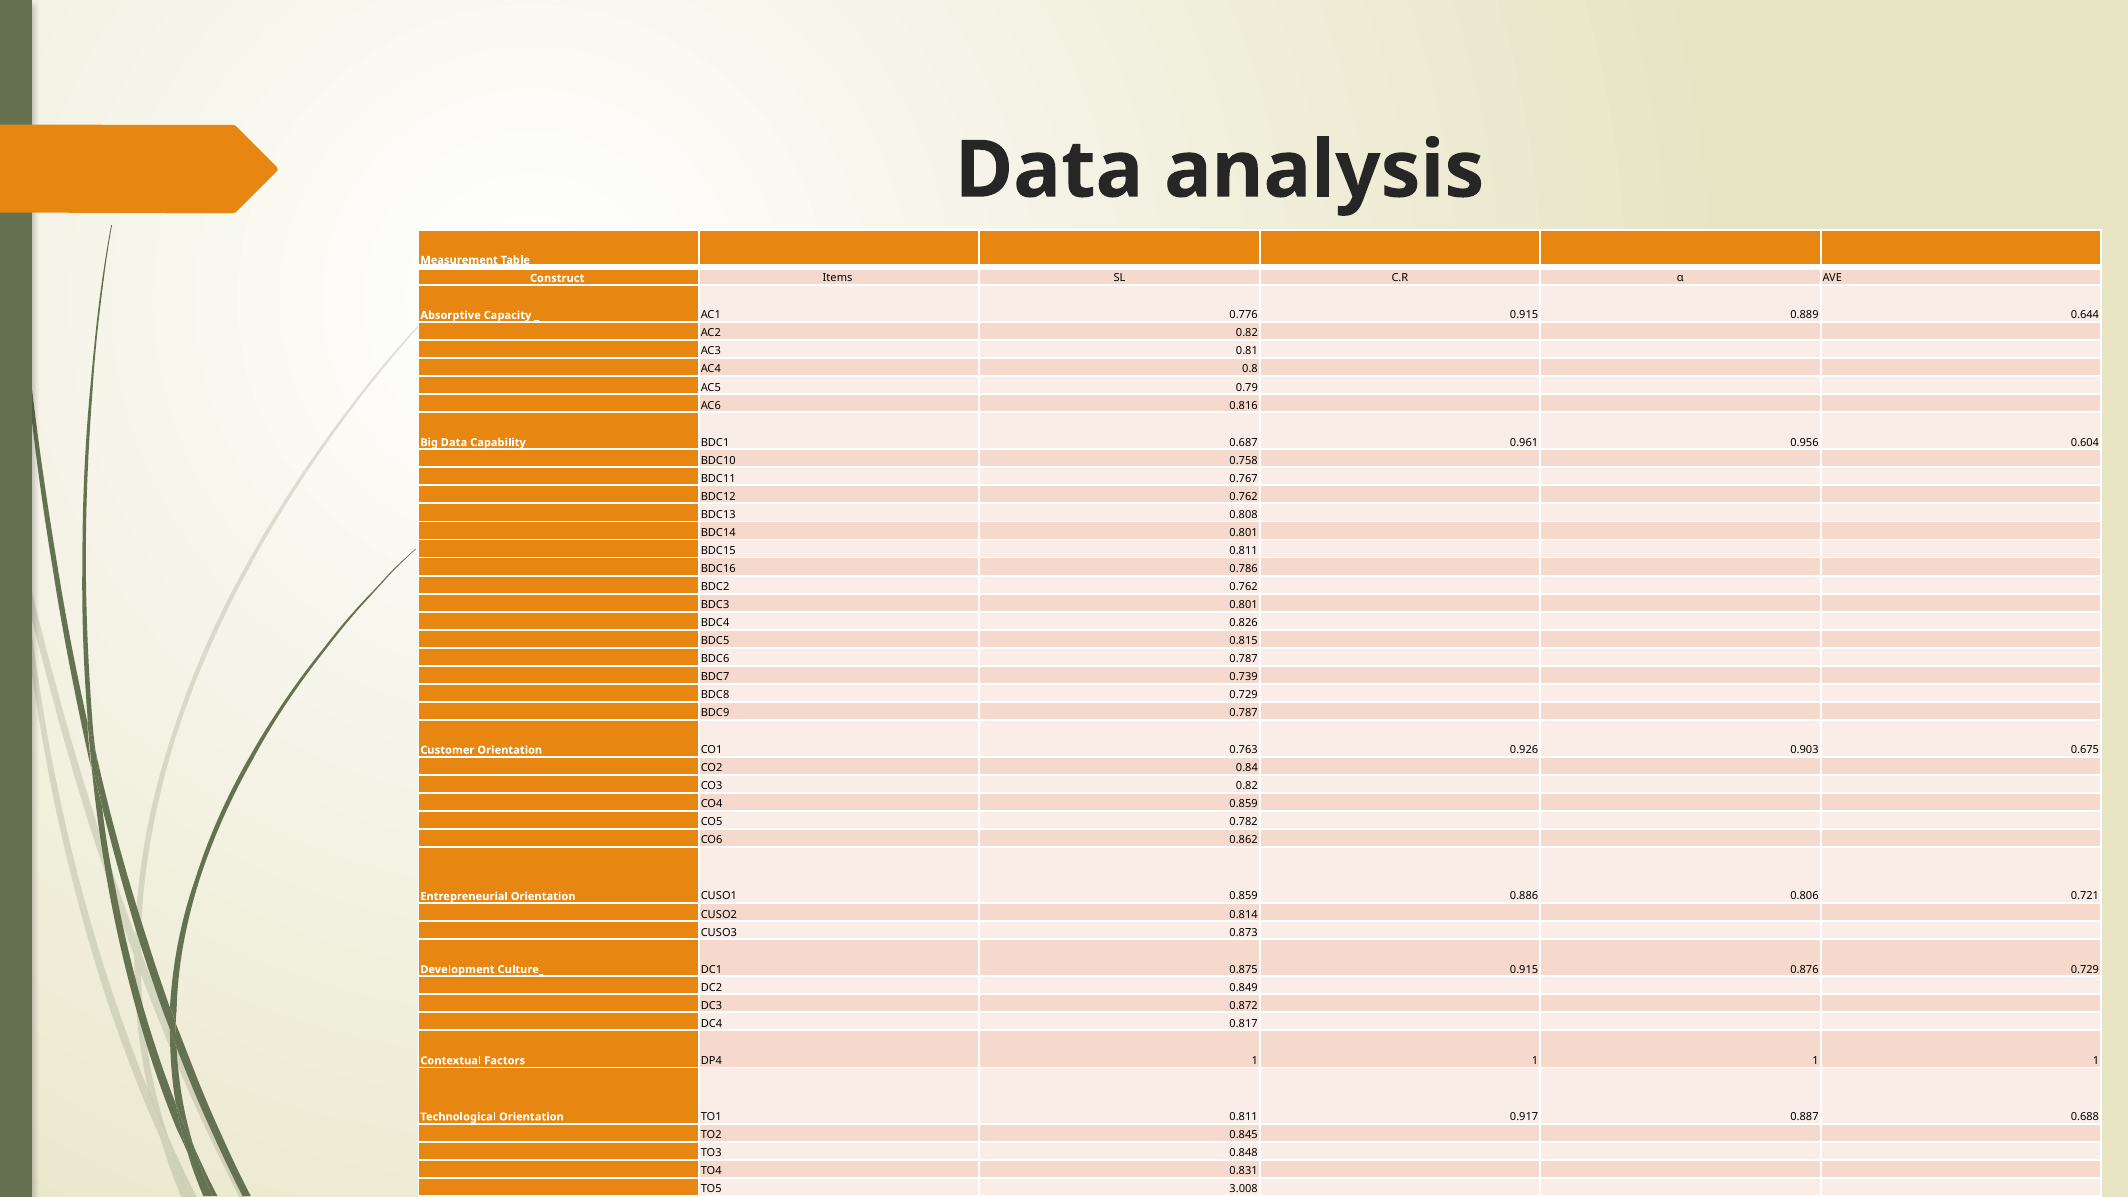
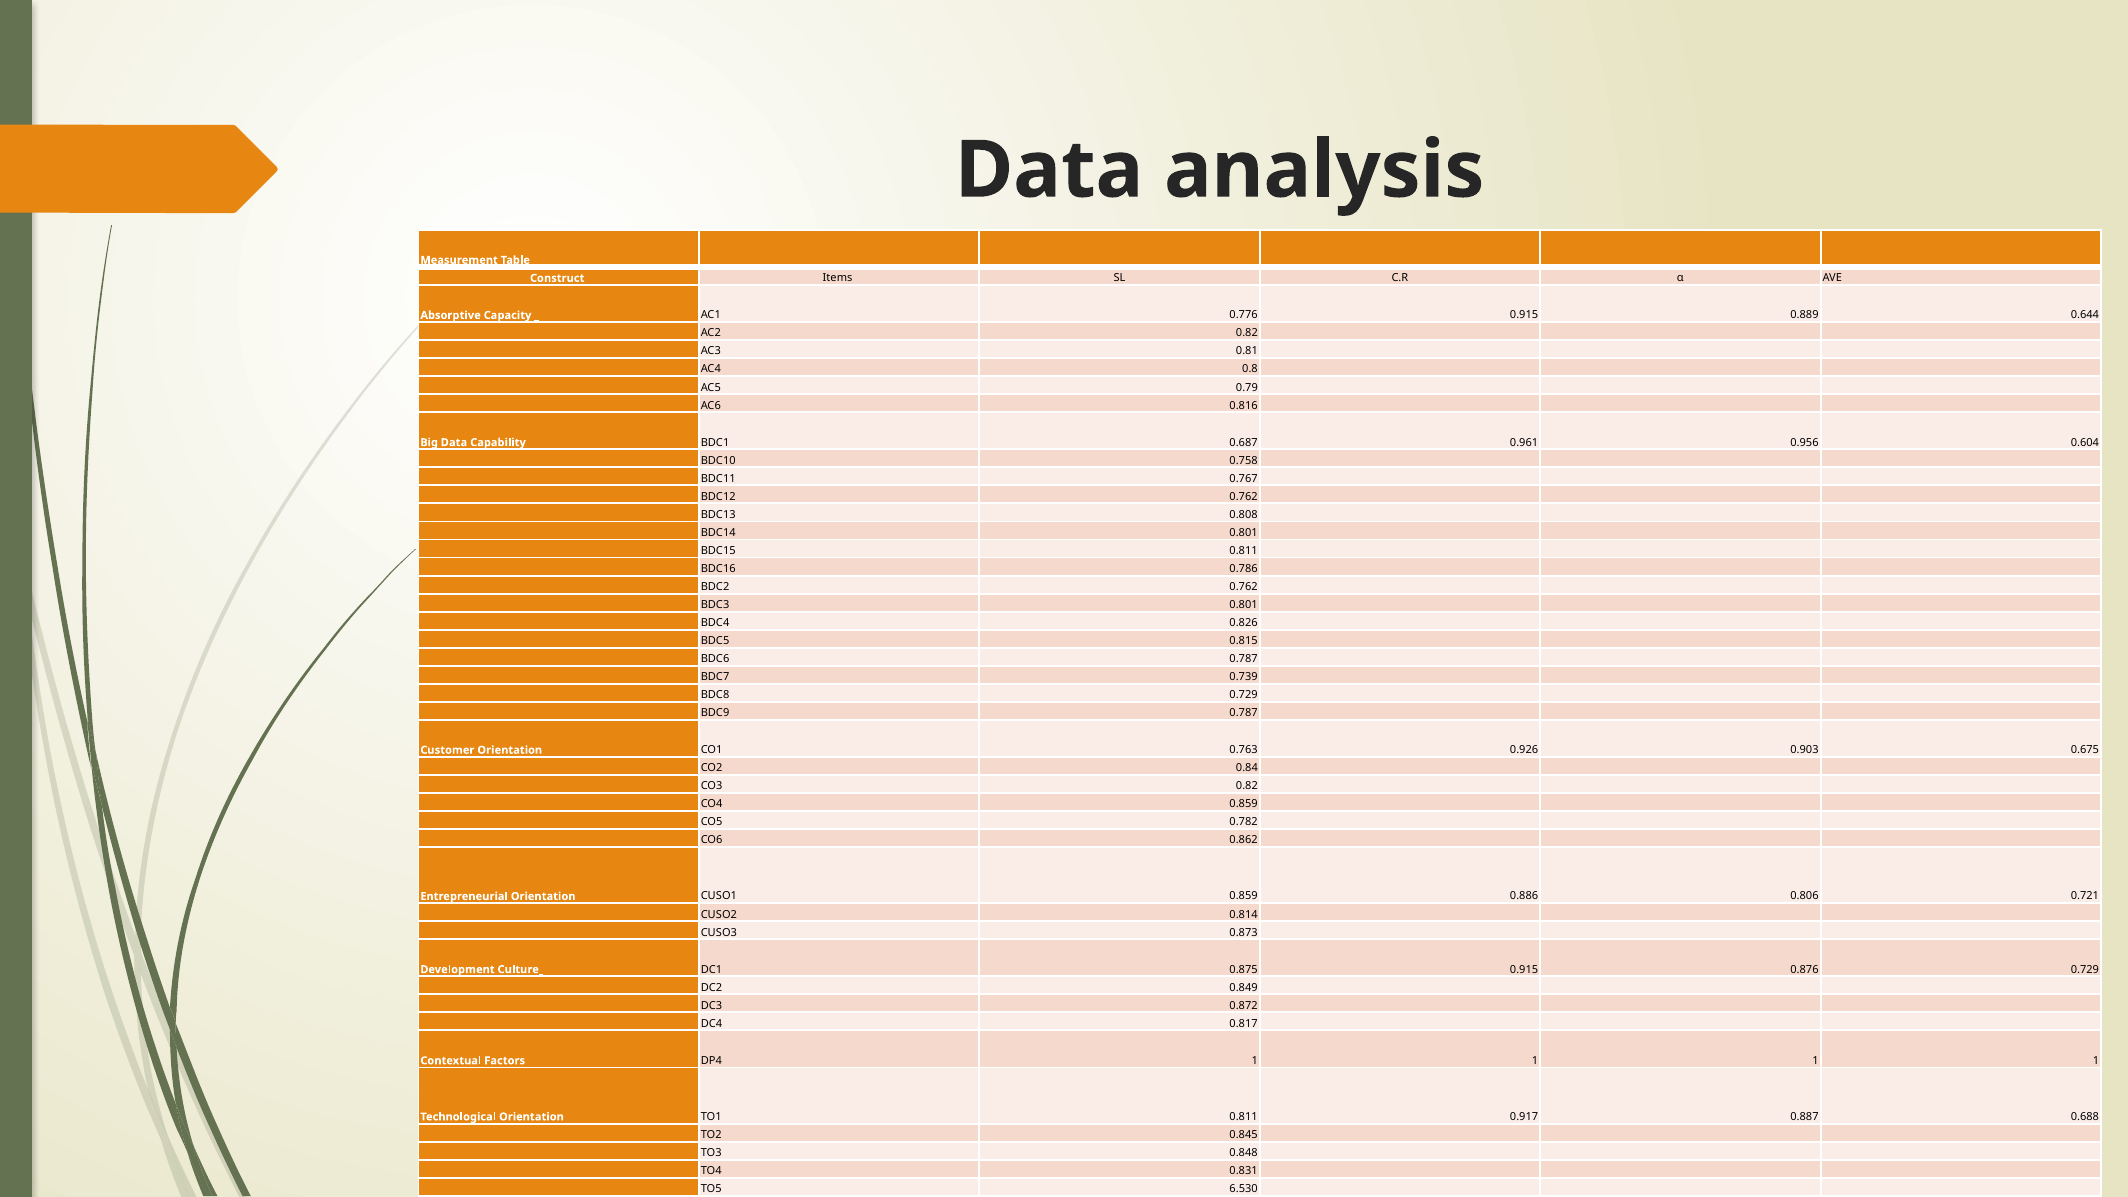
3.008: 3.008 -> 6.530 (1244, 1189)
